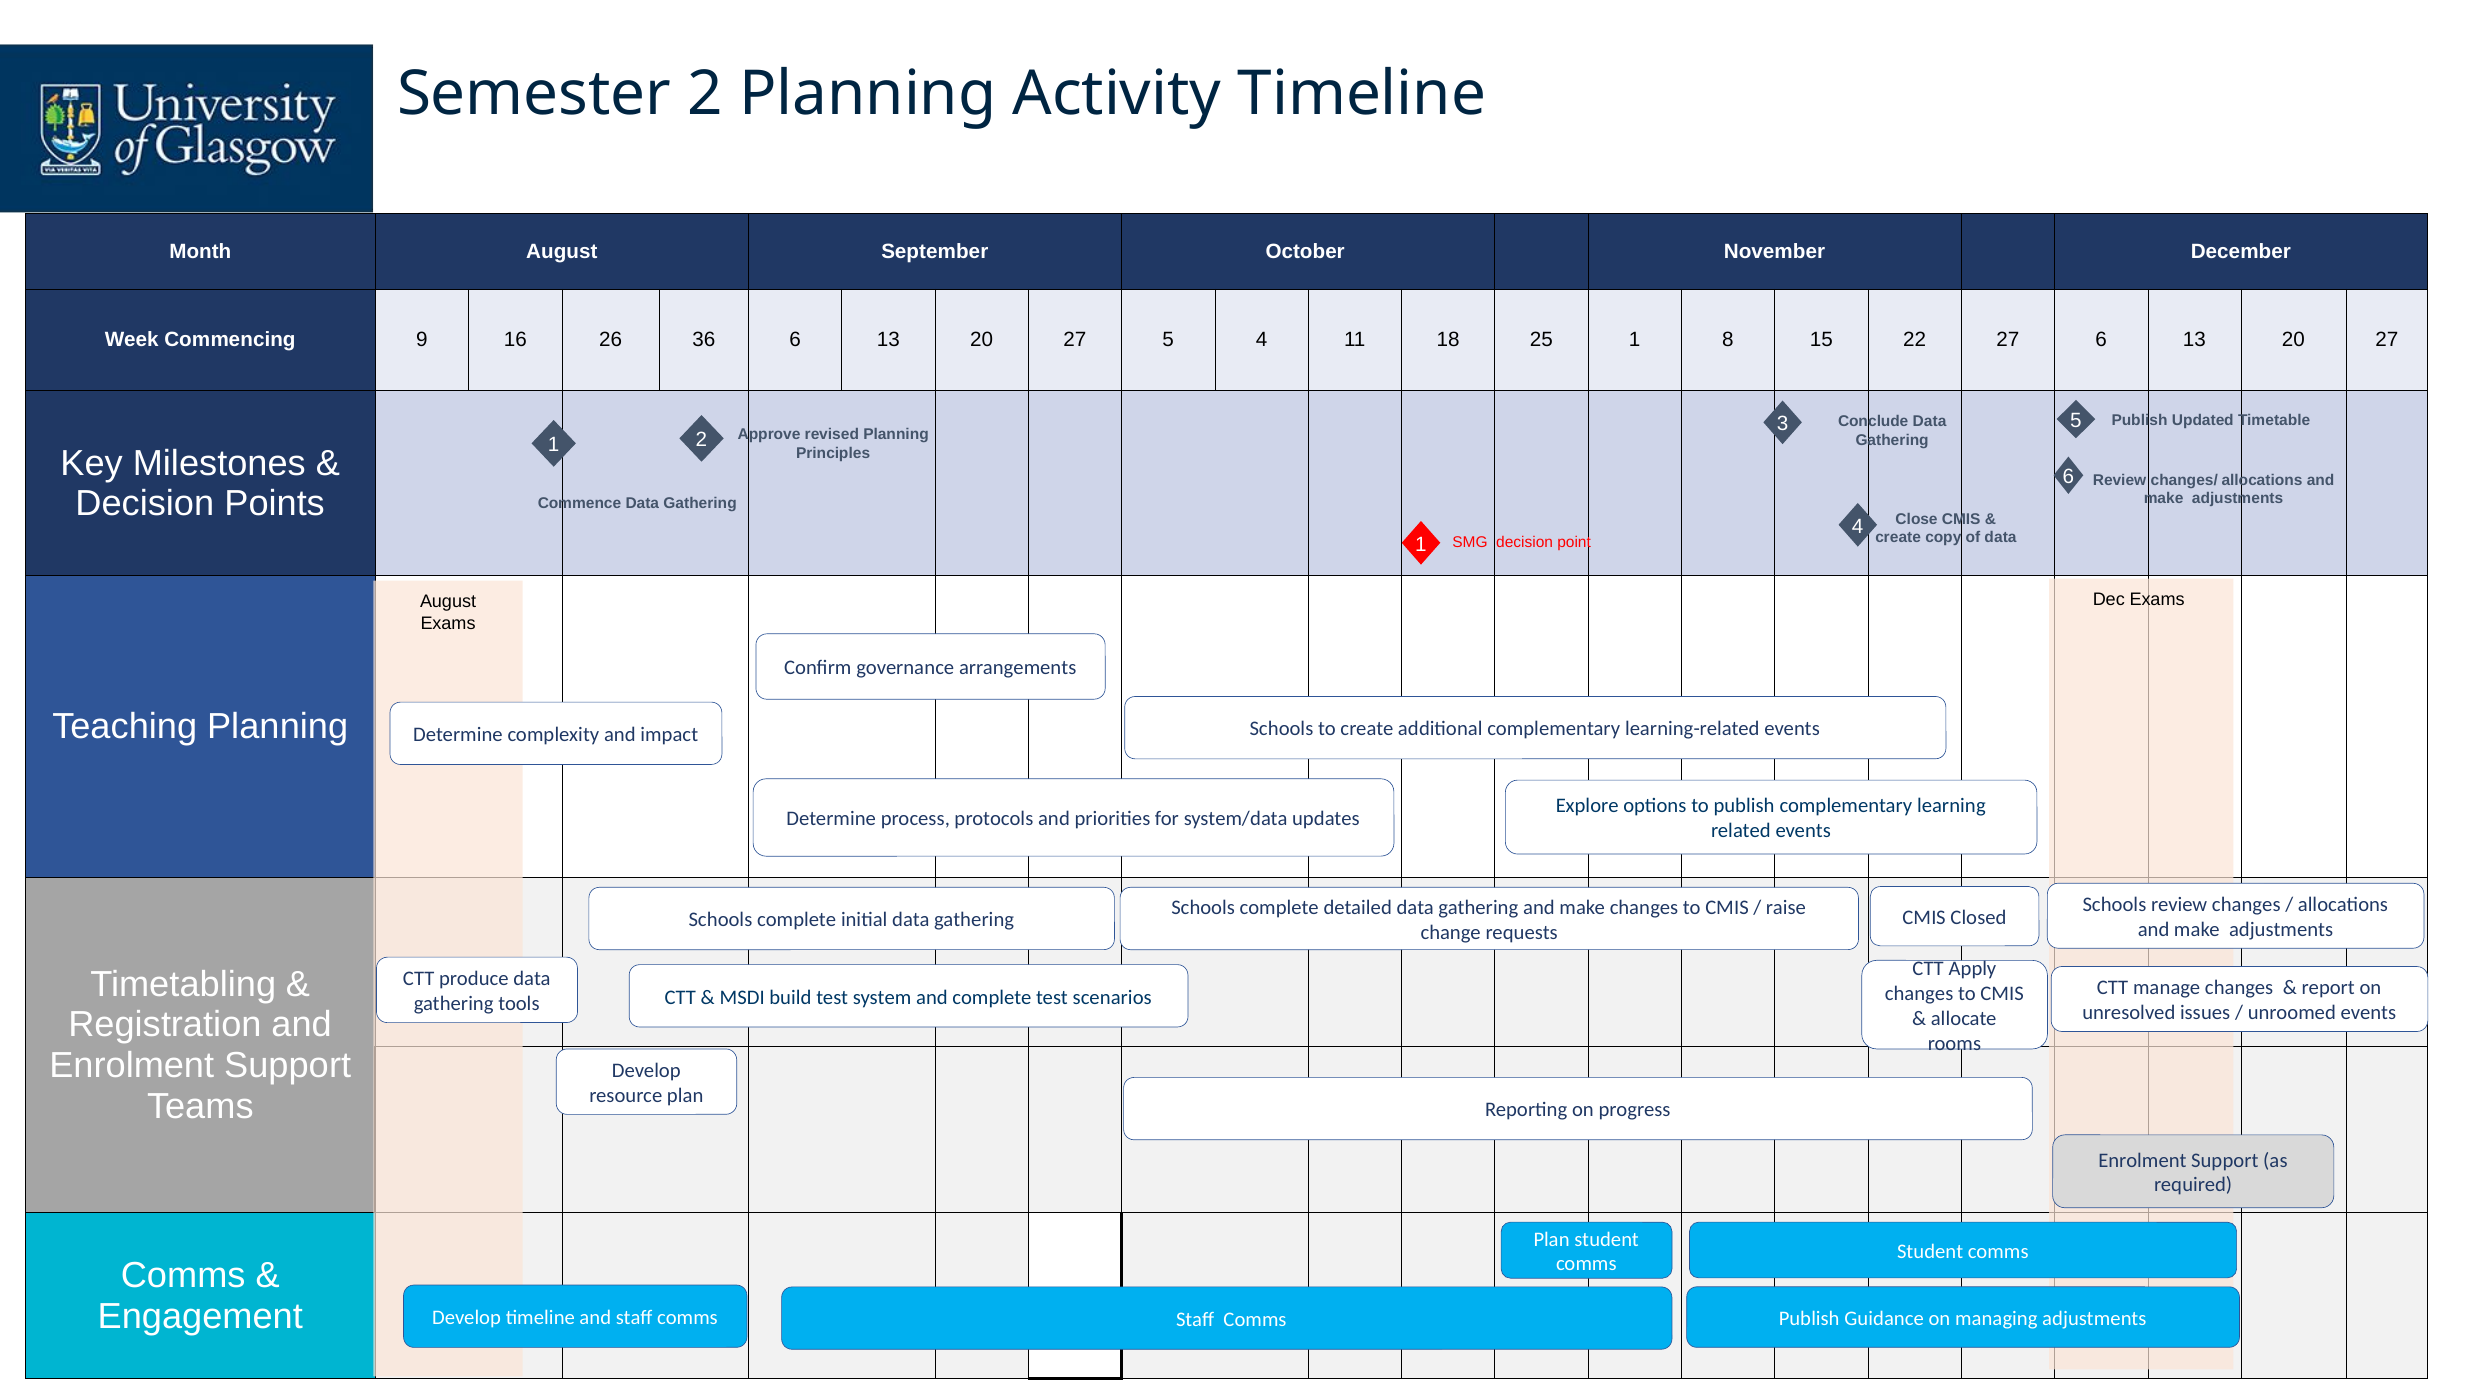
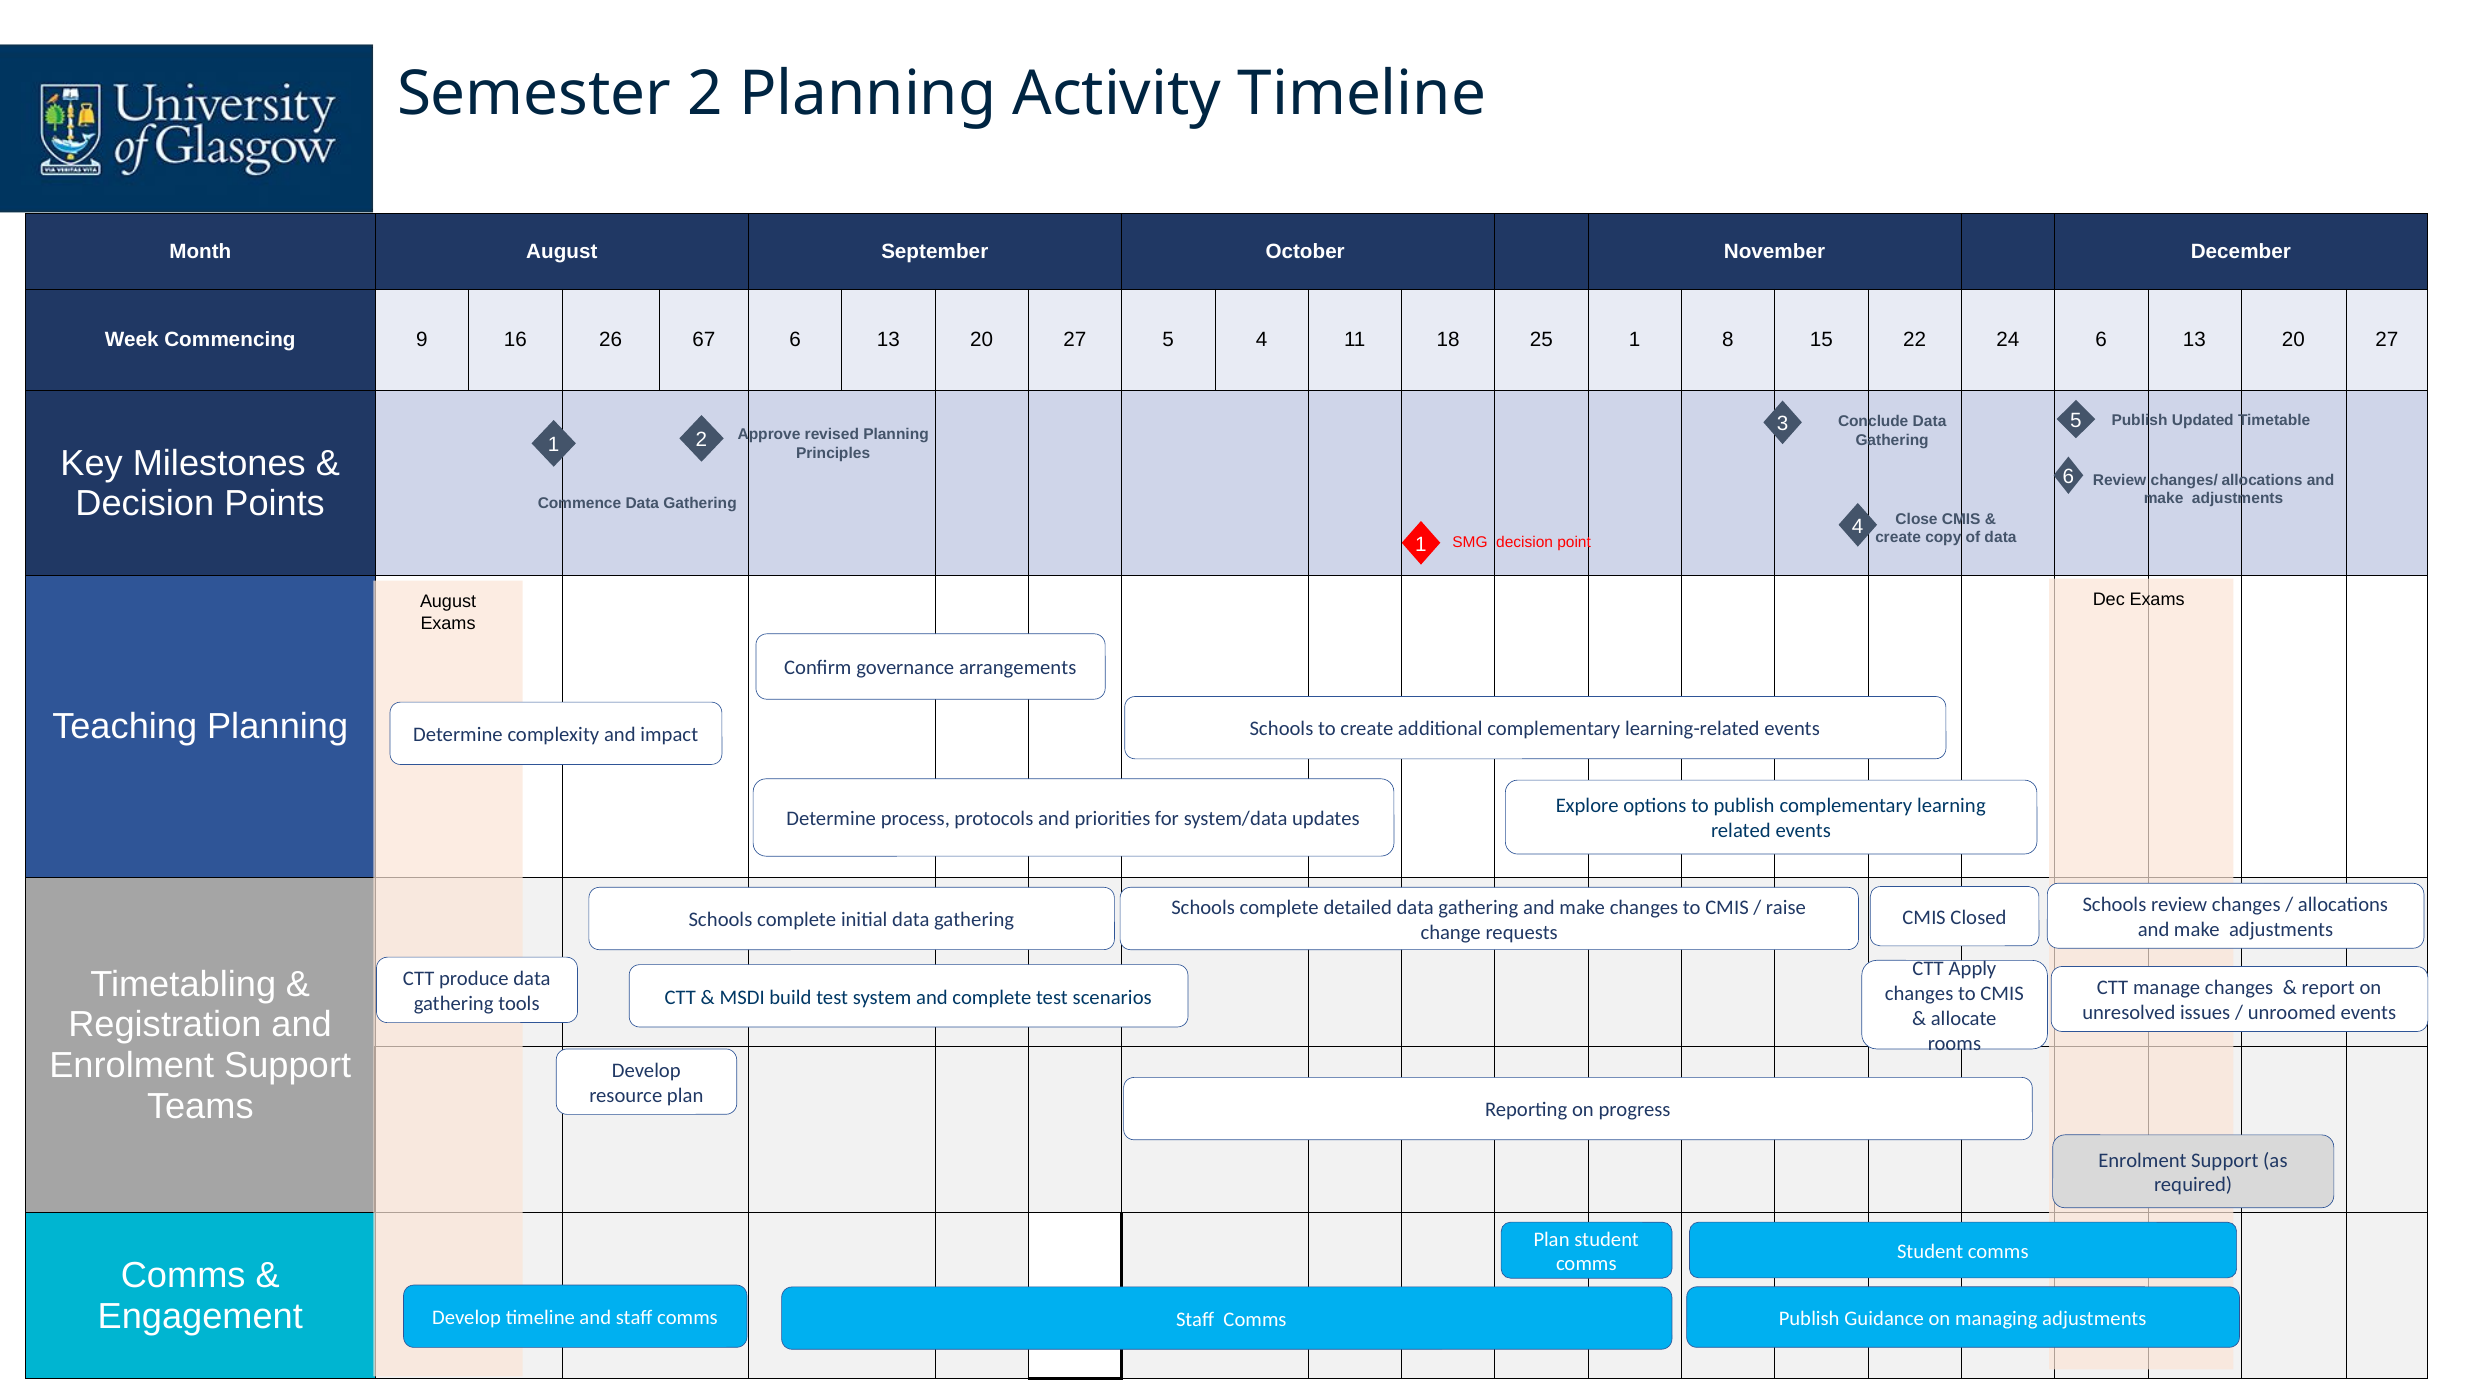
36: 36 -> 67 (704, 340)
22 27: 27 -> 24 (2008, 340)
